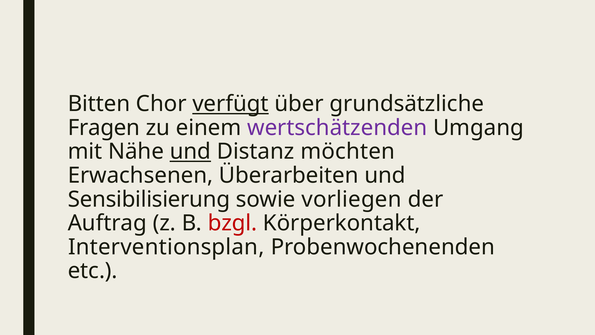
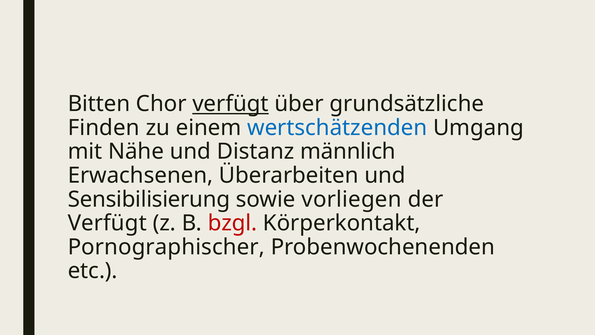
Fragen: Fragen -> Finden (104, 128)
wertschätzenden colour: purple -> blue (337, 128)
und underline: present -> none (190, 151)
möchten: möchten -> männlich (348, 151)
Auftrag: Auftrag -> Verfügt (107, 223)
Interventionsplan: Interventionsplan -> Pornographischer (166, 247)
